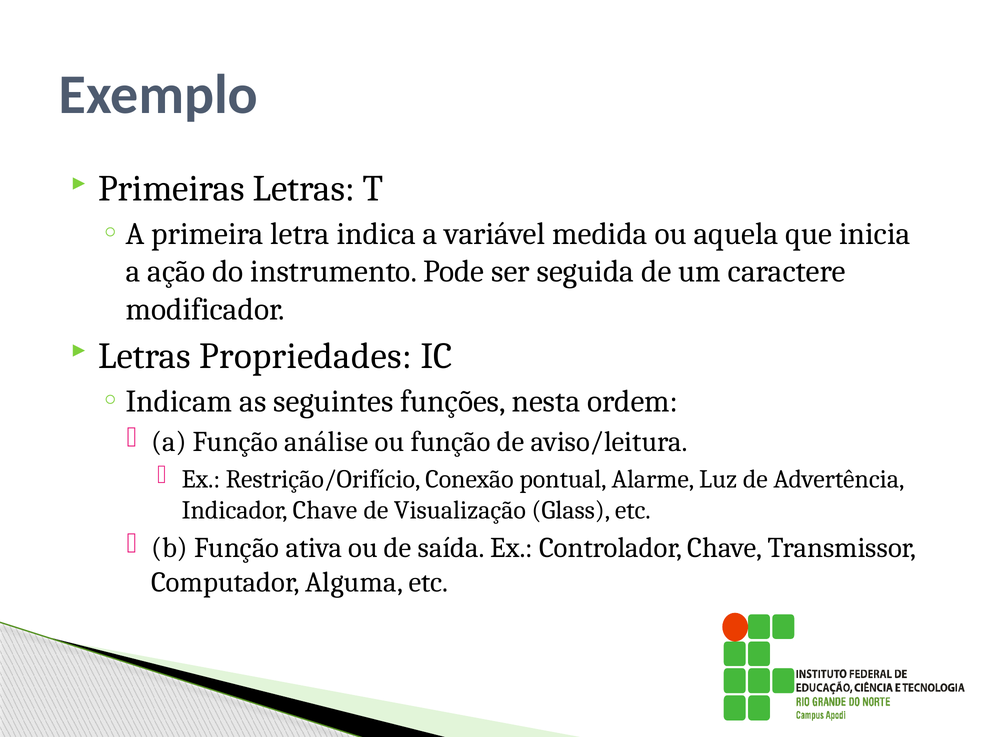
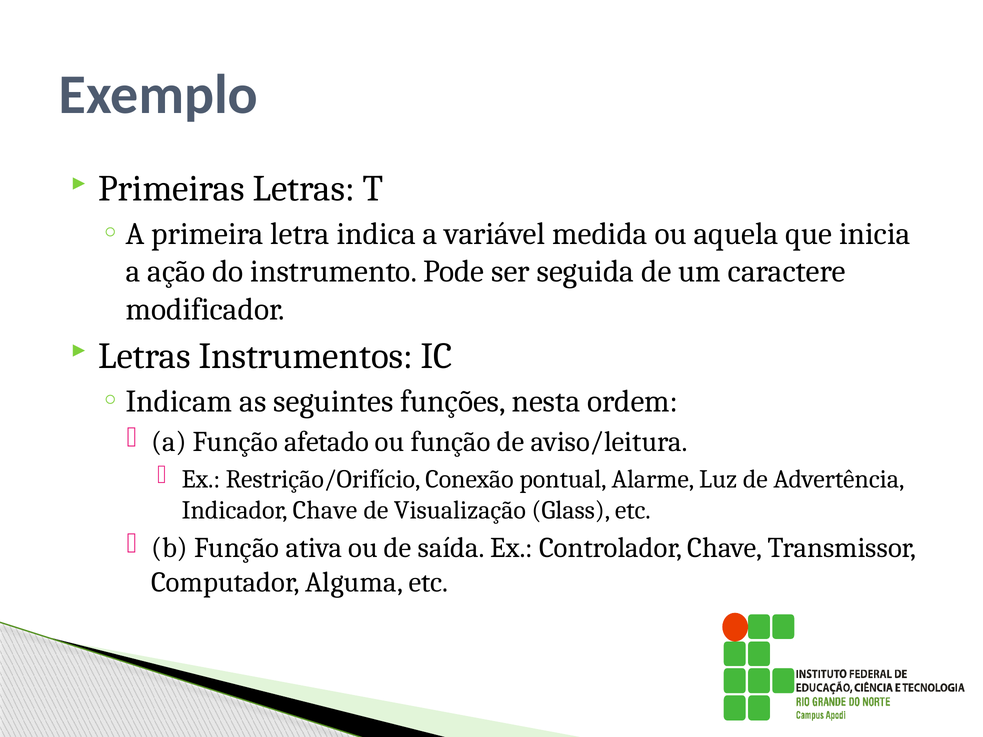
Propriedades: Propriedades -> Instrumentos (306, 356)
análise: análise -> afetado (327, 442)
